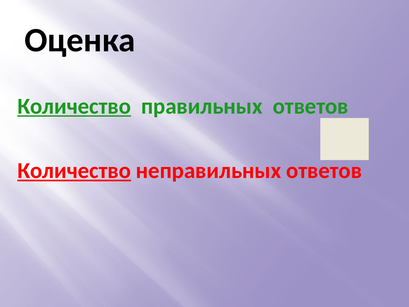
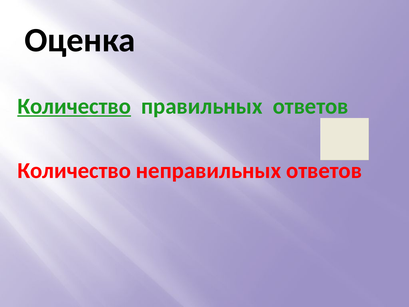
Количество underline: present -> none (74, 171)
